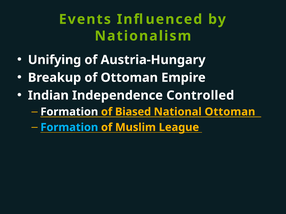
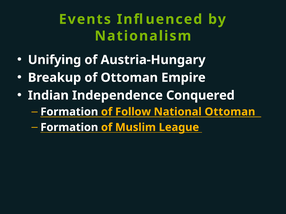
Controlled: Controlled -> Conquered (200, 96)
Biased: Biased -> Follow (133, 112)
Formation colour: light blue -> white (69, 128)
